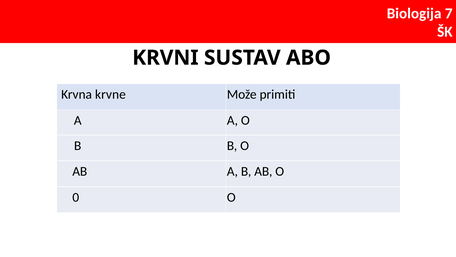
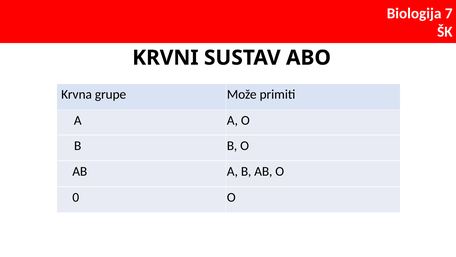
krvne: krvne -> grupe (111, 94)
